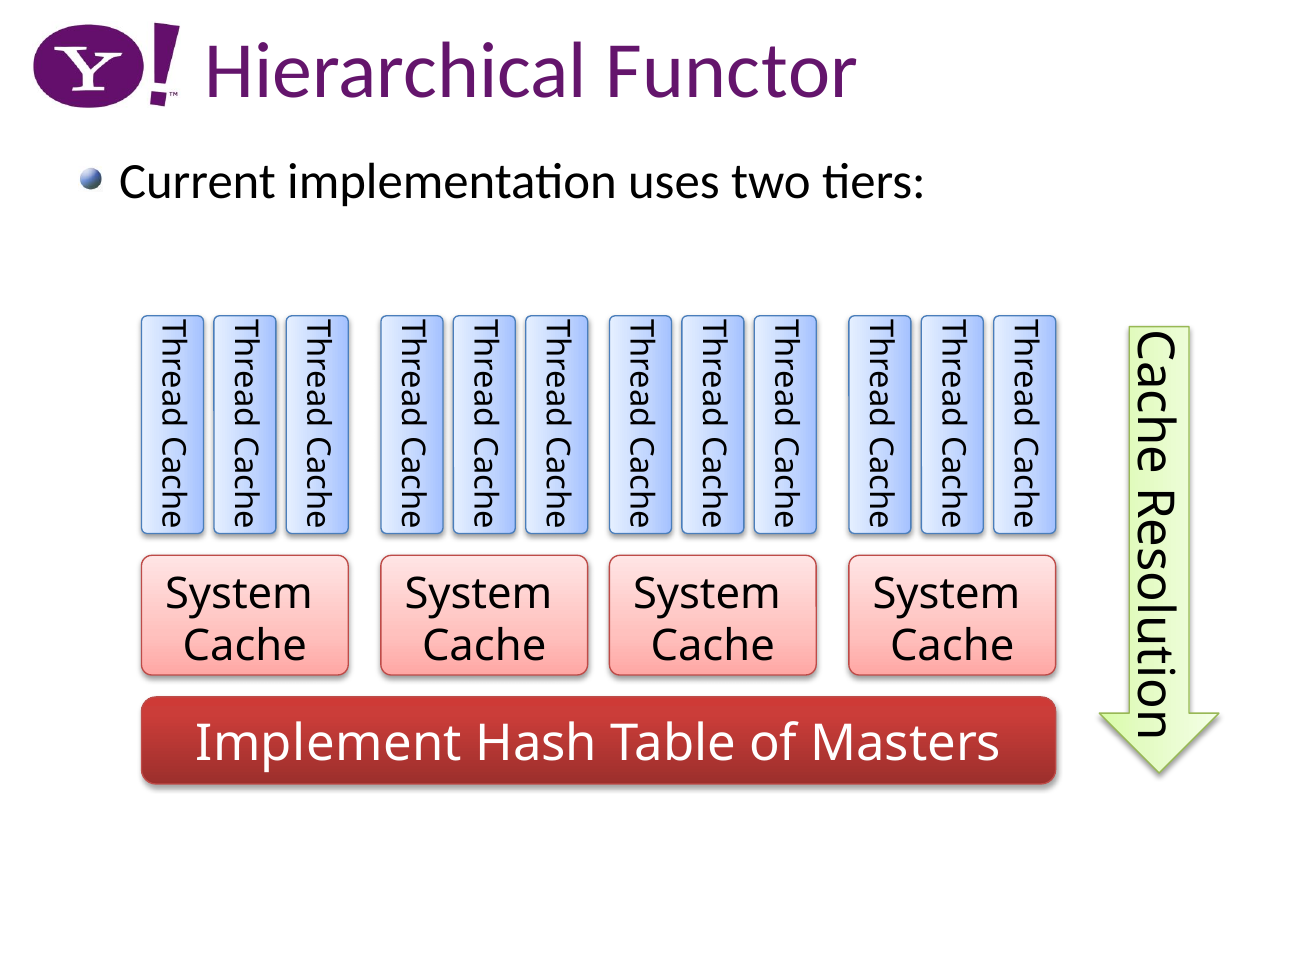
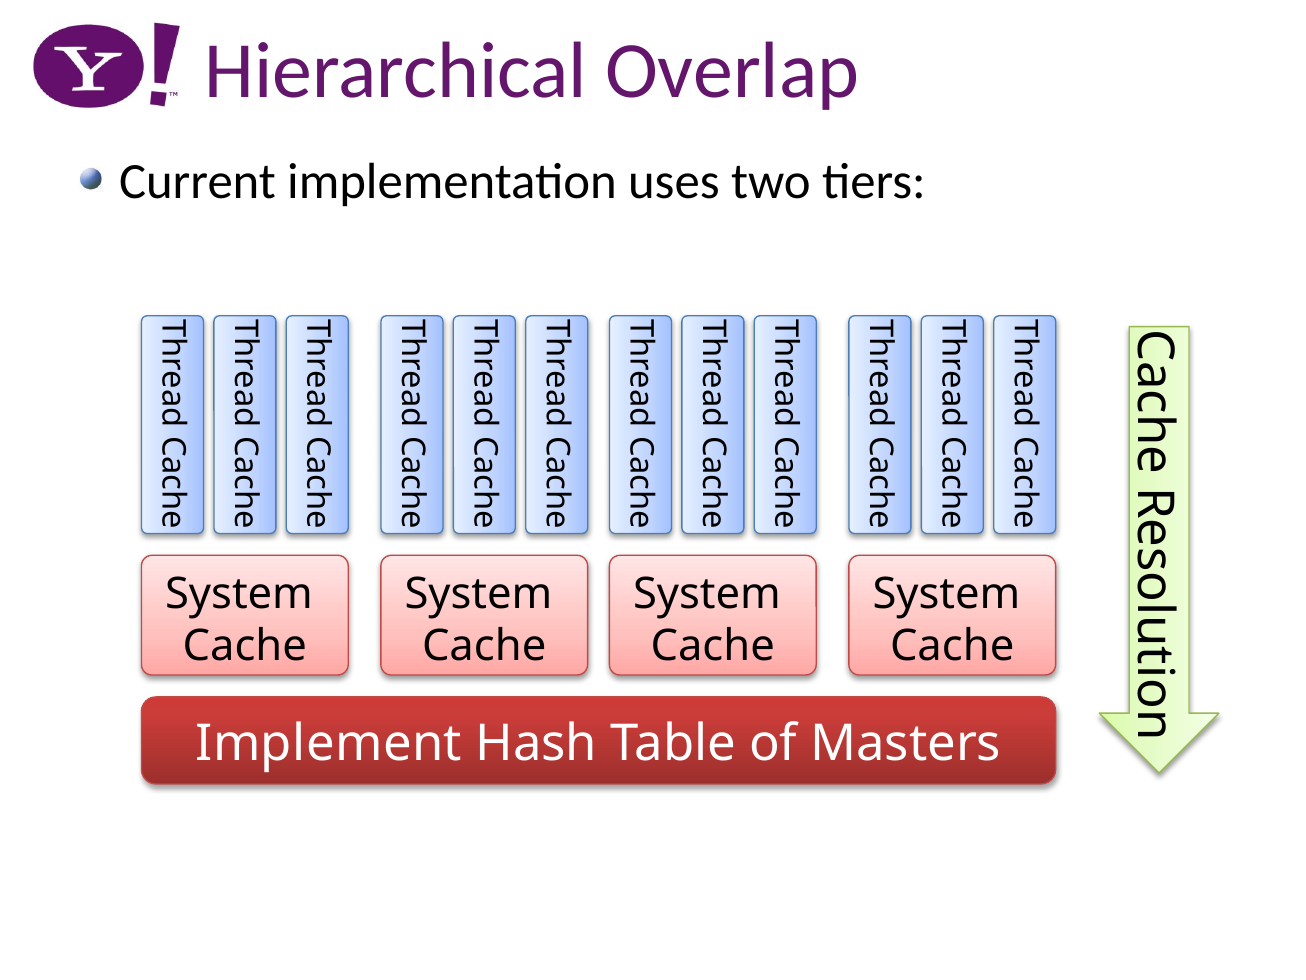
Functor: Functor -> Overlap (732, 71)
